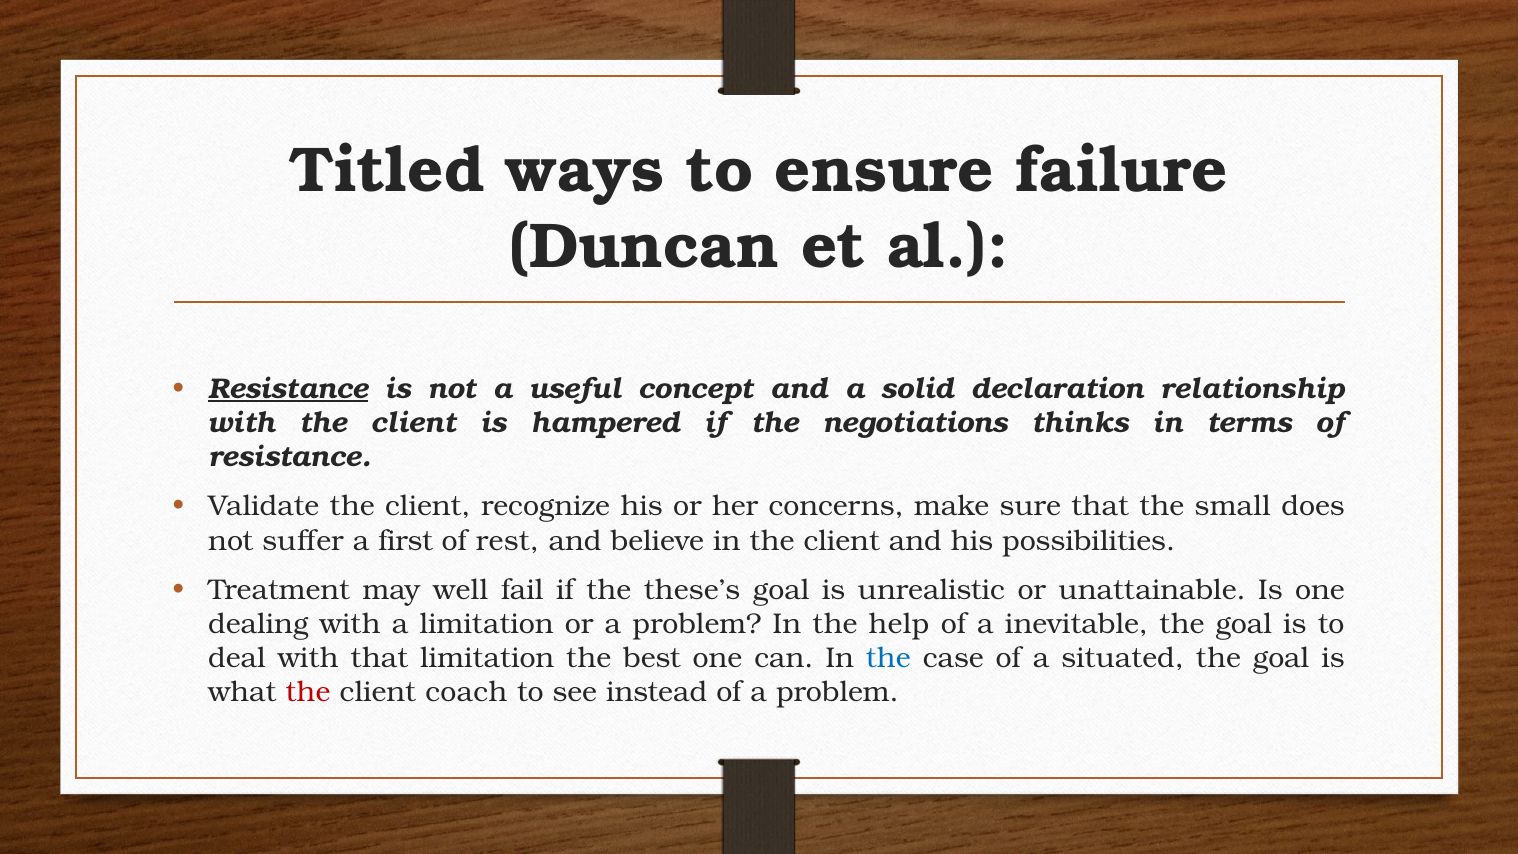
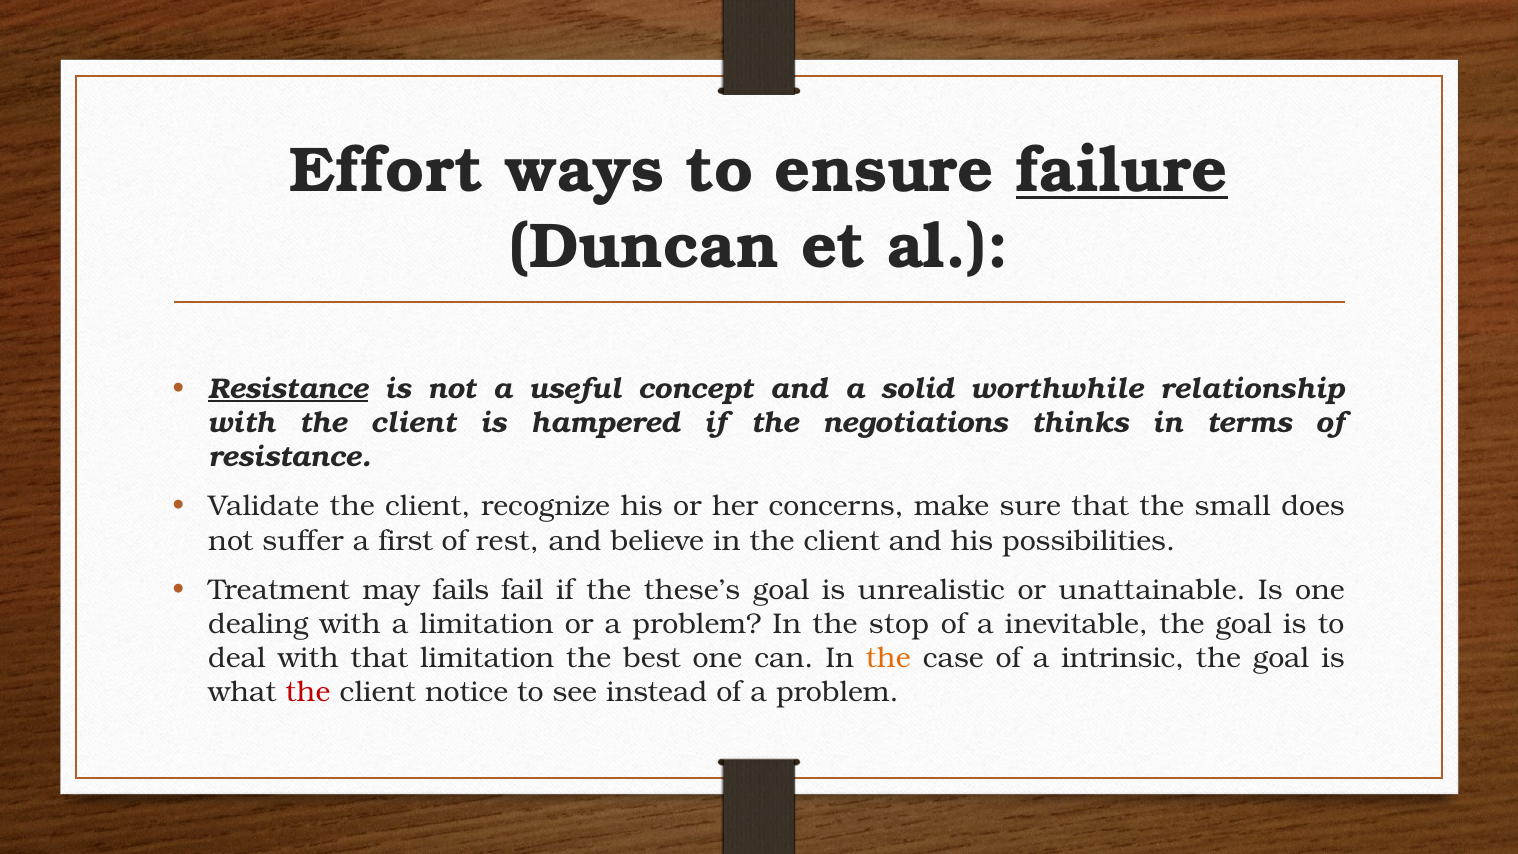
Titled: Titled -> Effort (387, 170)
failure underline: none -> present (1122, 170)
declaration: declaration -> worthwhile (1057, 389)
well: well -> fails (461, 590)
help: help -> stop (899, 624)
the colour: blue -> orange (888, 658)
situated: situated -> intrinsic (1123, 658)
coach: coach -> notice (467, 692)
